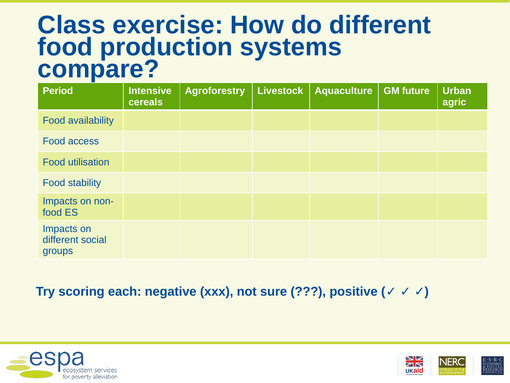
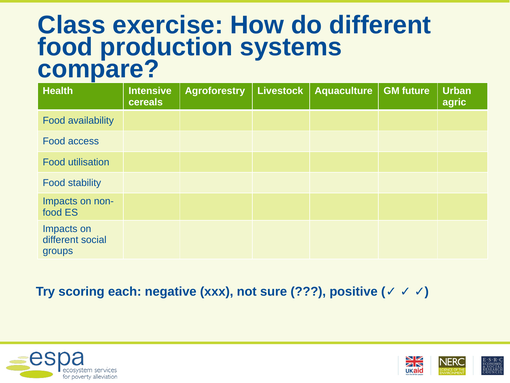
Period: Period -> Health (58, 91)
